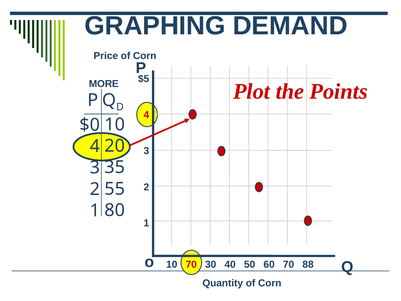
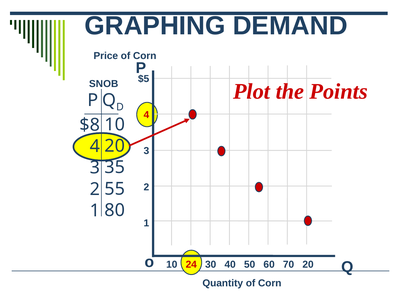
MORE: MORE -> SNOB (104, 84)
$0: $0 -> $8 (90, 125)
10 70: 70 -> 24 (191, 264)
70 88: 88 -> 20 (308, 264)
